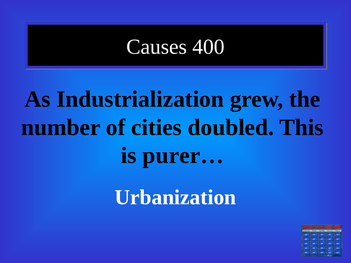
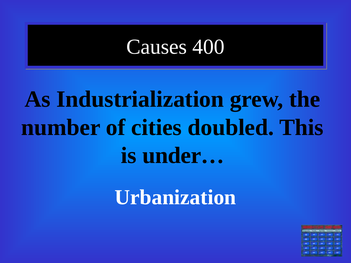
purer…: purer… -> under… (183, 155)
